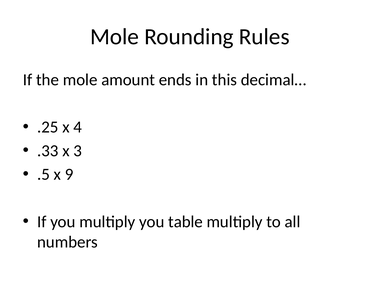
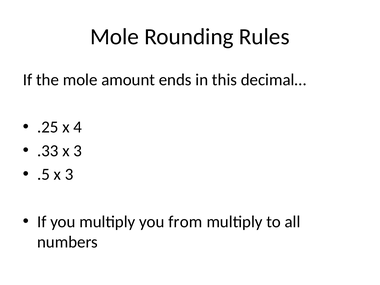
.5 x 9: 9 -> 3 (69, 174)
table: table -> from (185, 222)
